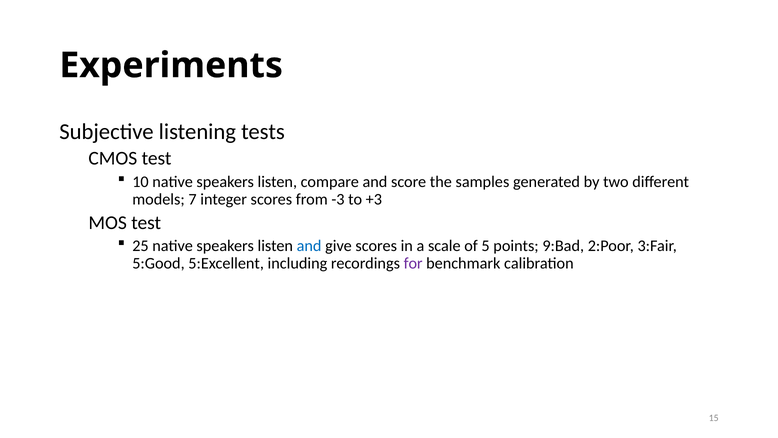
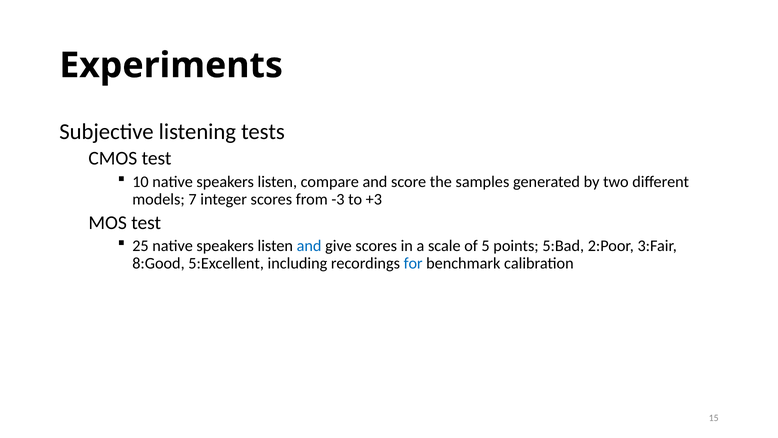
9:Bad: 9:Bad -> 5:Bad (563, 246)
5:Good: 5:Good -> 8:Good (158, 263)
for colour: purple -> blue (413, 263)
